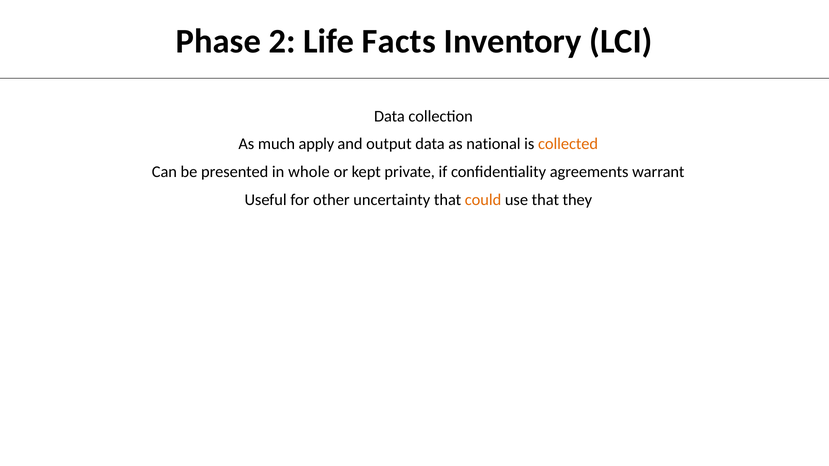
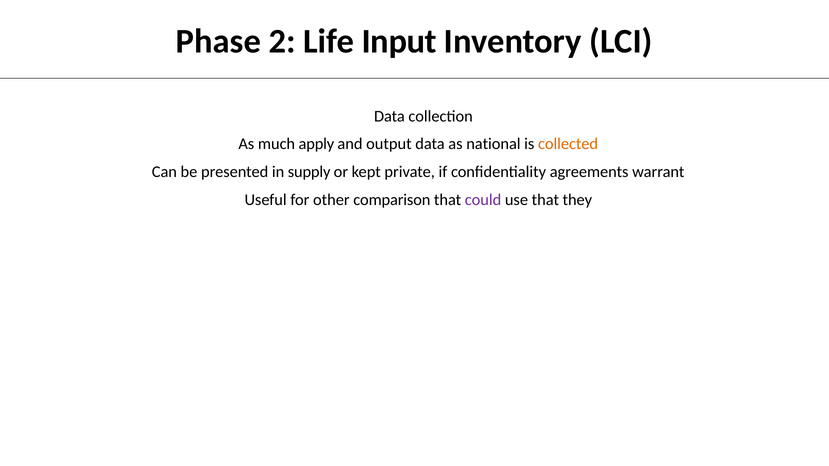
Facts: Facts -> Input (399, 41)
whole: whole -> supply (309, 172)
uncertainty: uncertainty -> comparison (392, 200)
could colour: orange -> purple (483, 200)
